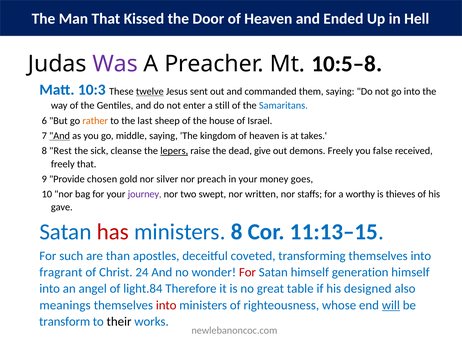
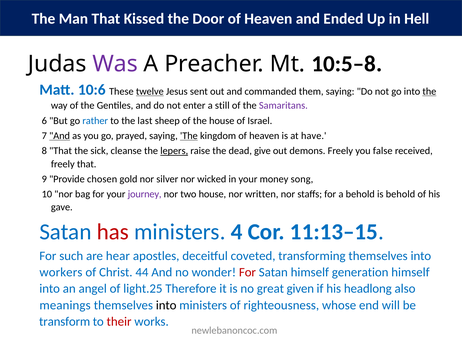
10:3: 10:3 -> 10:6 (92, 90)
the underline: none -> present (429, 92)
Samaritans colour: blue -> purple (283, 106)
rather colour: orange -> blue (95, 121)
middle: middle -> prayed (131, 136)
The underline: none -> present (189, 136)
takes: takes -> have (314, 136)
8 Rest: Rest -> That (61, 151)
preach: preach -> wicked (212, 179)
goes: goes -> song (302, 179)
two swept: swept -> house (212, 194)
a worthy: worthy -> behold (360, 194)
is thieves: thieves -> behold (400, 194)
ministers 8: 8 -> 4 (237, 232)
than: than -> hear (118, 256)
fragrant: fragrant -> workers (61, 273)
24: 24 -> 44 (142, 273)
light.84: light.84 -> light.25 (143, 289)
table: table -> given (300, 289)
designed: designed -> headlong (368, 289)
into colour: red -> black (166, 306)
will underline: present -> none (391, 306)
their colour: black -> red (119, 322)
